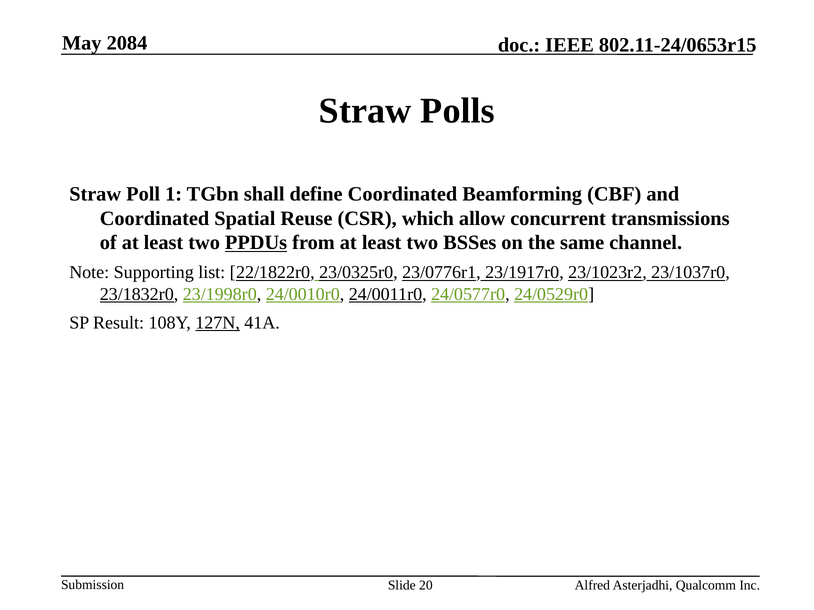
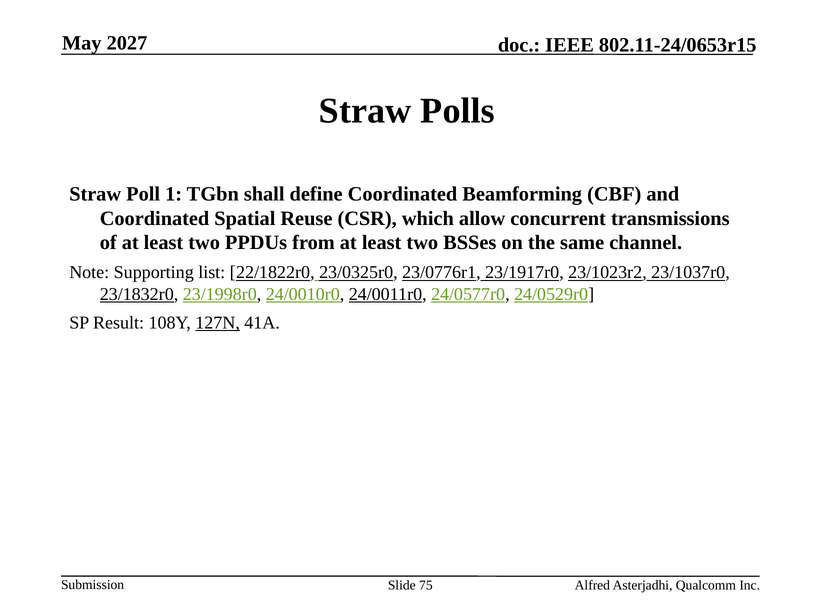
2084: 2084 -> 2027 (127, 43)
PPDUs underline: present -> none (256, 243)
20: 20 -> 75 (426, 586)
